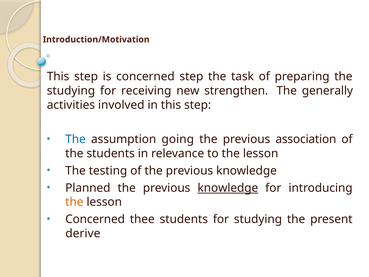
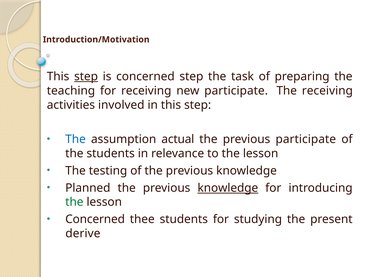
step underline: none -> present (86, 77)
studying: studying -> teaching (71, 91)
new strengthen: strengthen -> participate (236, 91)
The generally: generally -> receiving (327, 91)
going: going -> actual (178, 139)
previous association: association -> participate (306, 139)
the colour: orange -> green (74, 202)
